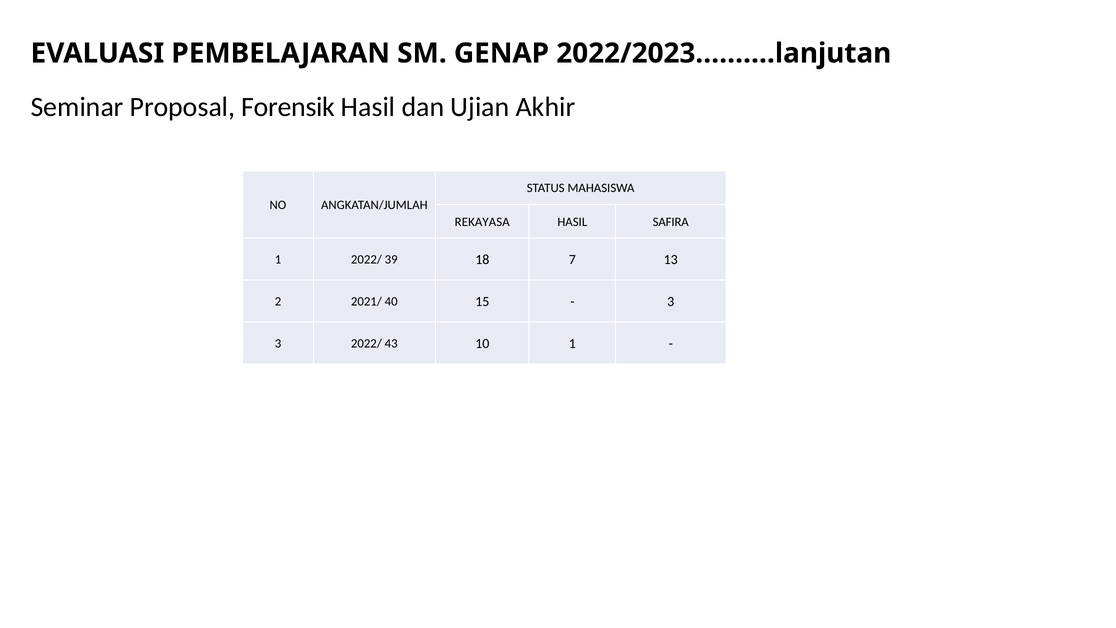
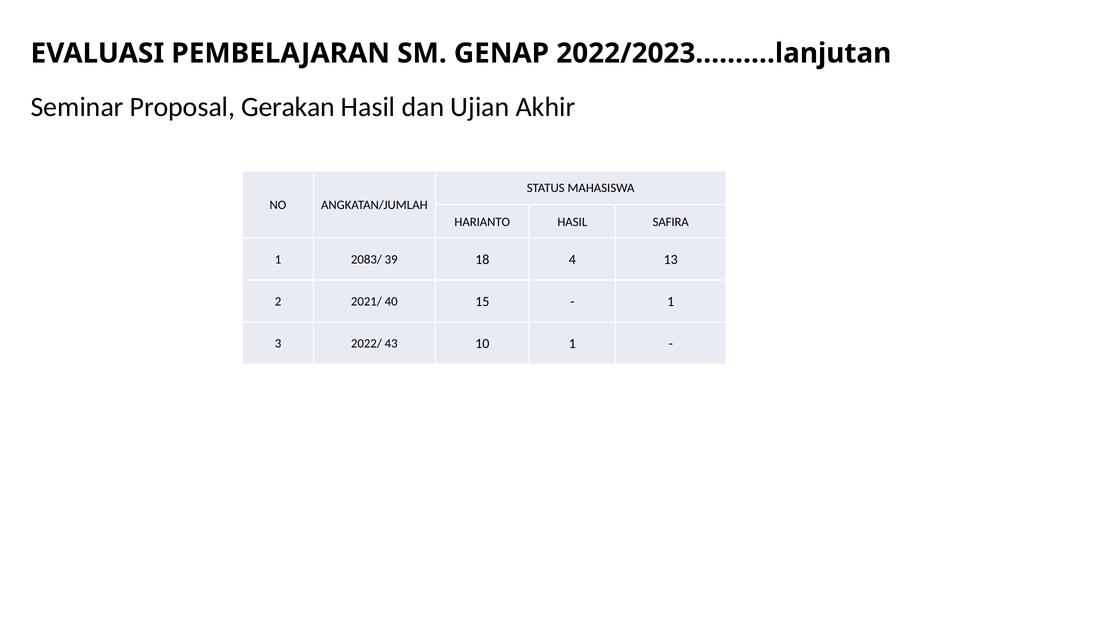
Forensik: Forensik -> Gerakan (288, 107)
REKAYASA: REKAYASA -> HARIANTO (482, 222)
1 2022/: 2022/ -> 2083/ (366, 260)
7: 7 -> 4 (572, 260)
3: 3 -> 1 (671, 301)
